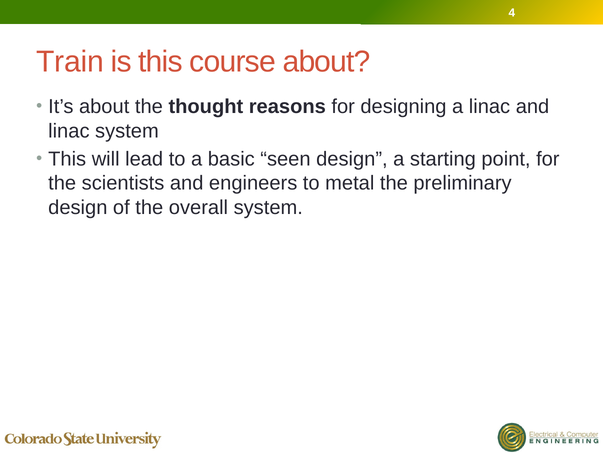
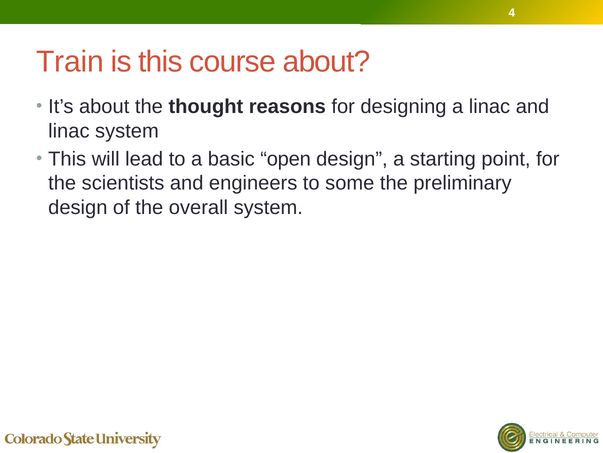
seen: seen -> open (286, 159)
metal: metal -> some (350, 183)
